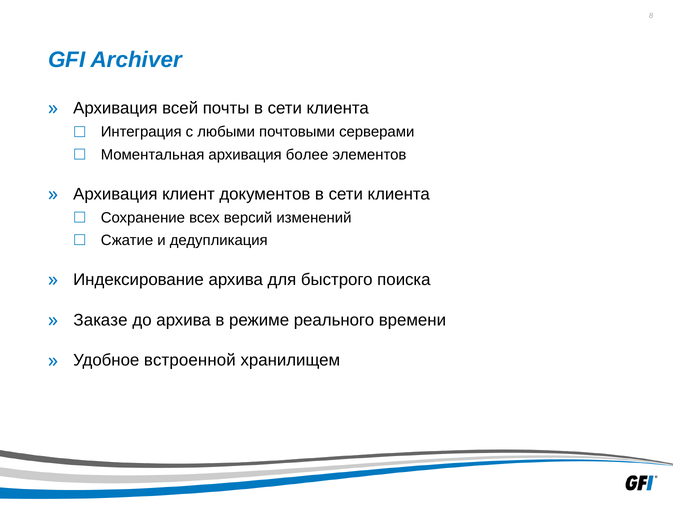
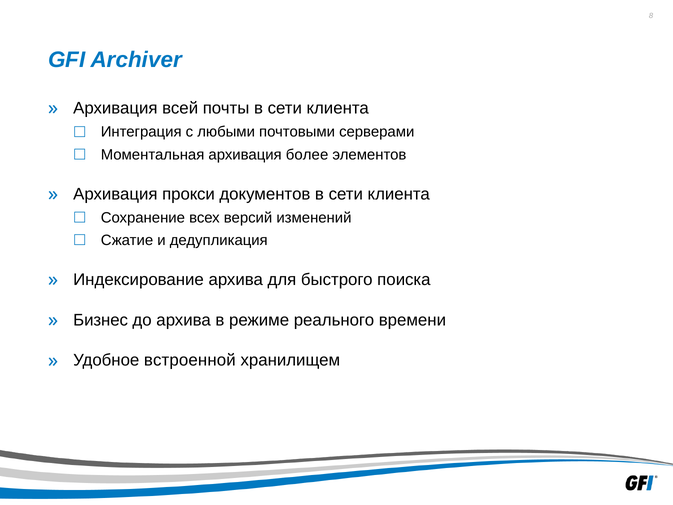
клиент: клиент -> прокси (189, 194)
Заказе: Заказе -> Бизнес (101, 320)
